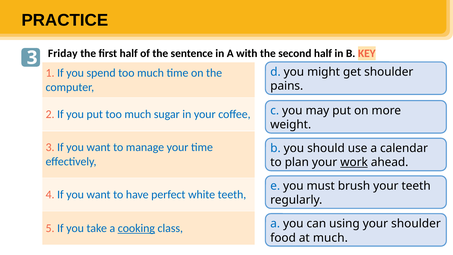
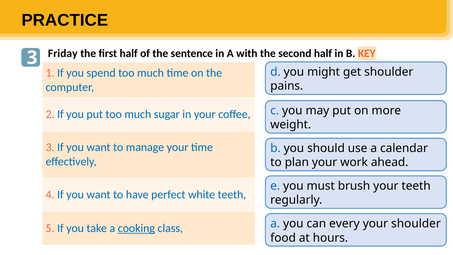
work underline: present -> none (354, 162)
using: using -> every (344, 223)
at much: much -> hours (330, 238)
